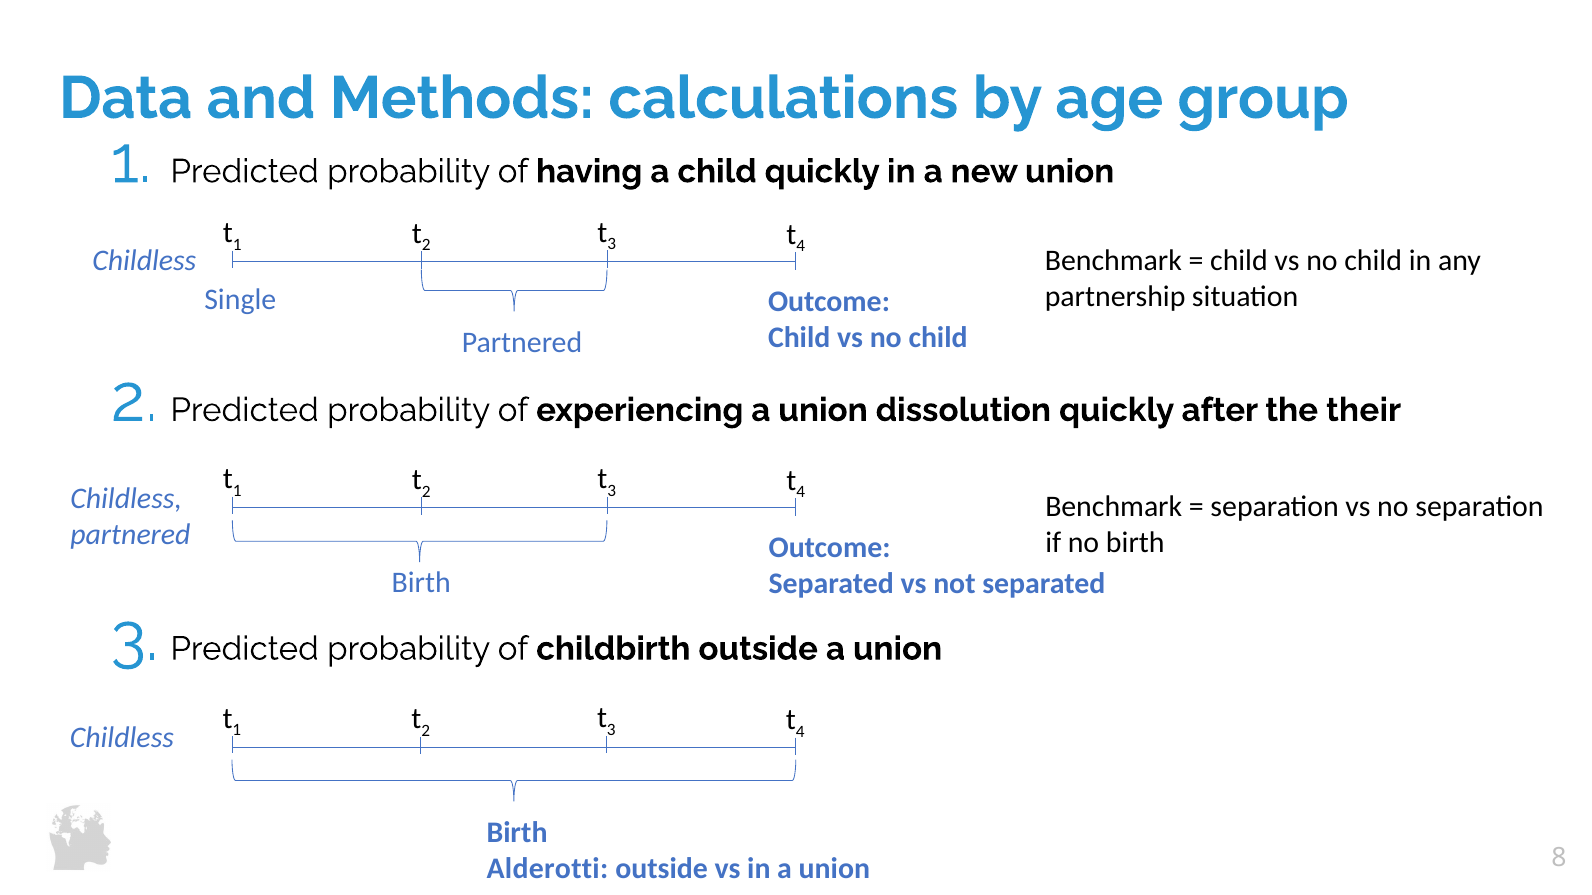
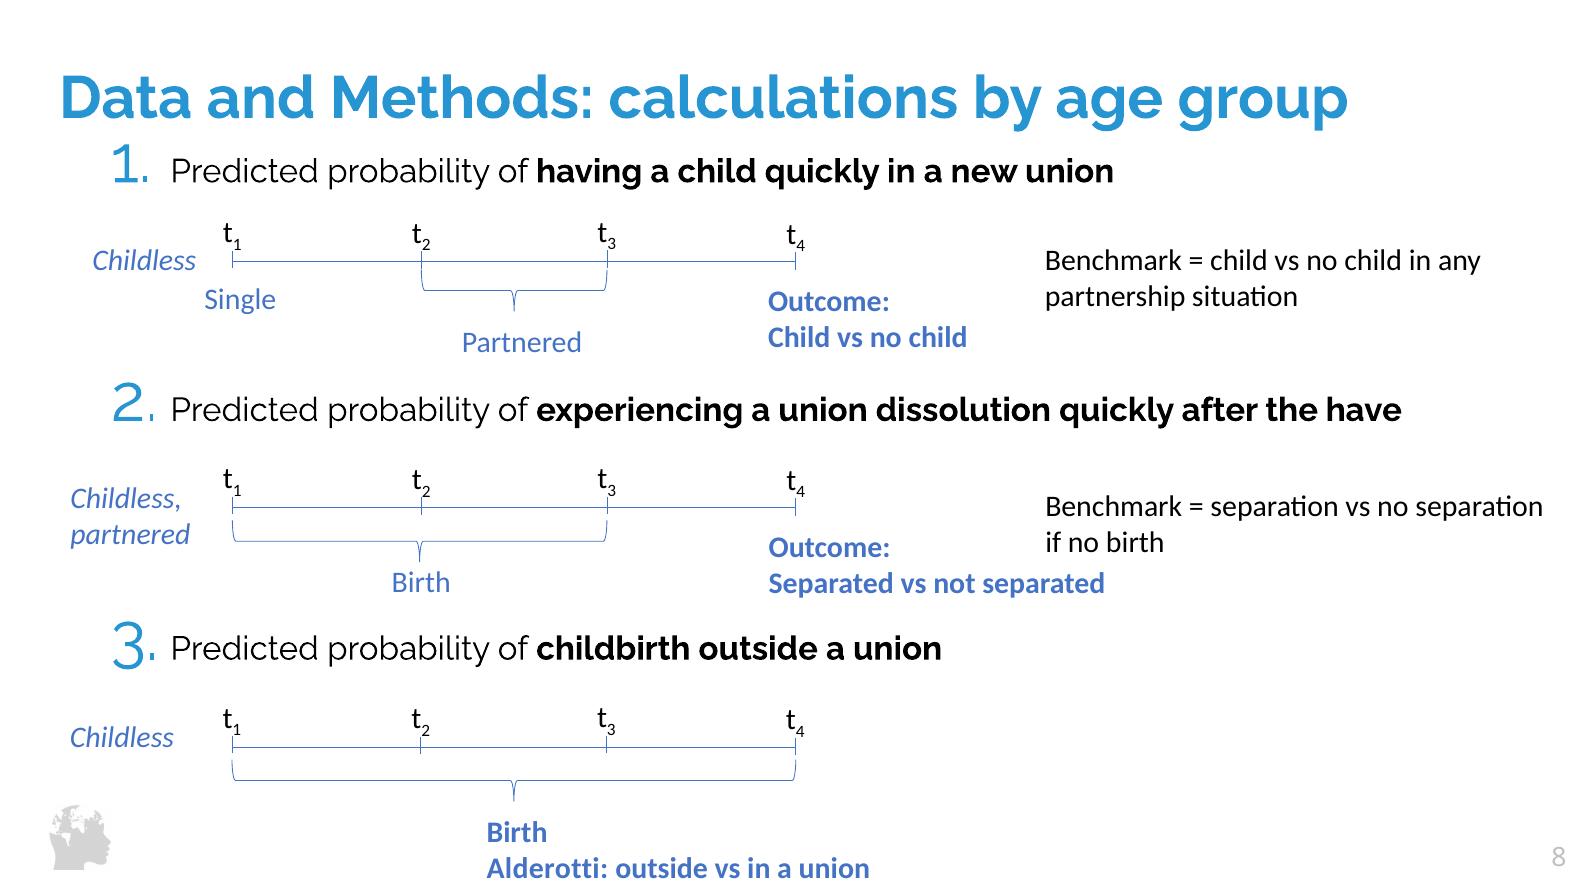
their: their -> have (1364, 410)
